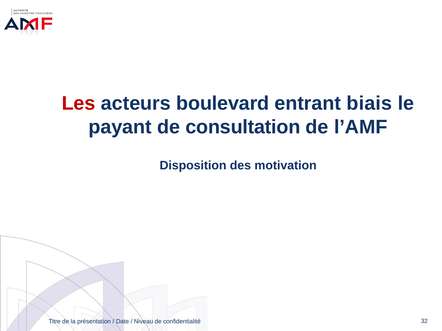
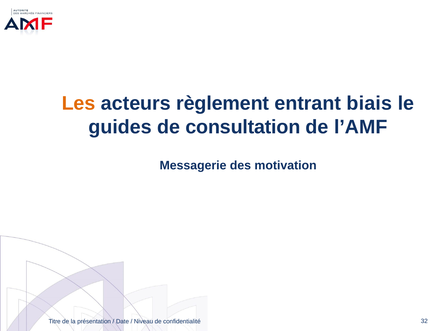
Les colour: red -> orange (79, 104)
boulevard: boulevard -> règlement (223, 104)
payant: payant -> guides (120, 127)
Disposition: Disposition -> Messagerie (193, 166)
